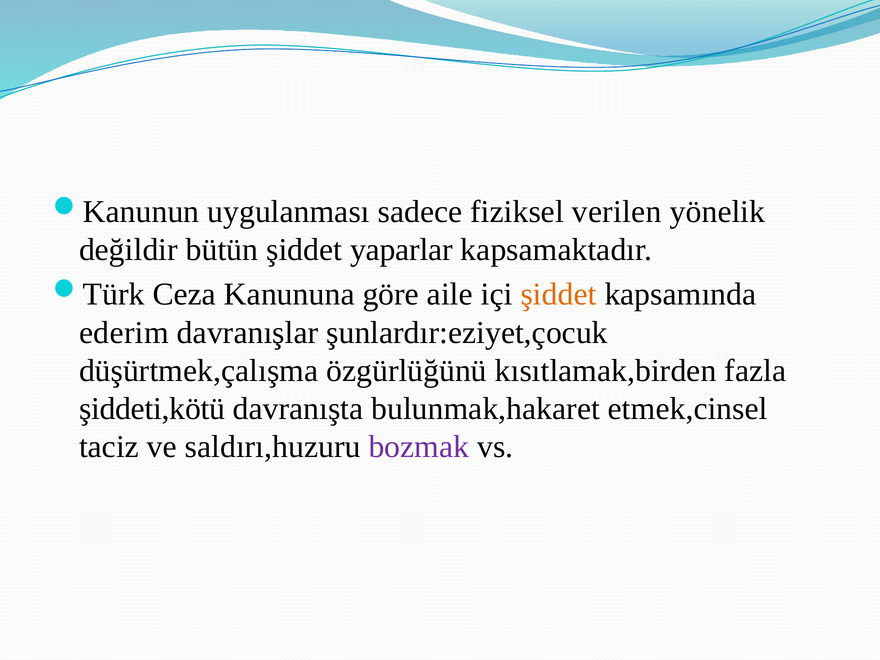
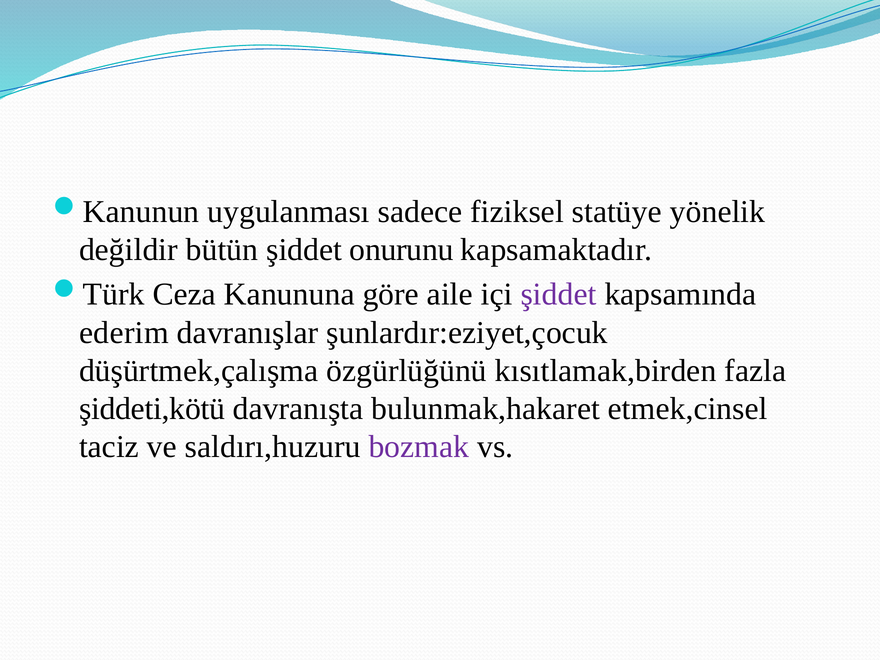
verilen: verilen -> statüye (617, 212)
yaparlar: yaparlar -> onurunu (401, 250)
şiddet colour: orange -> purple (559, 294)
